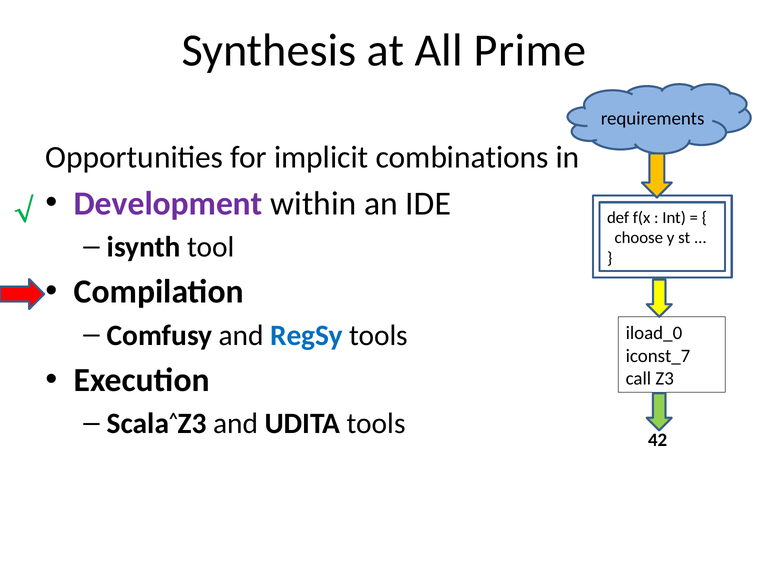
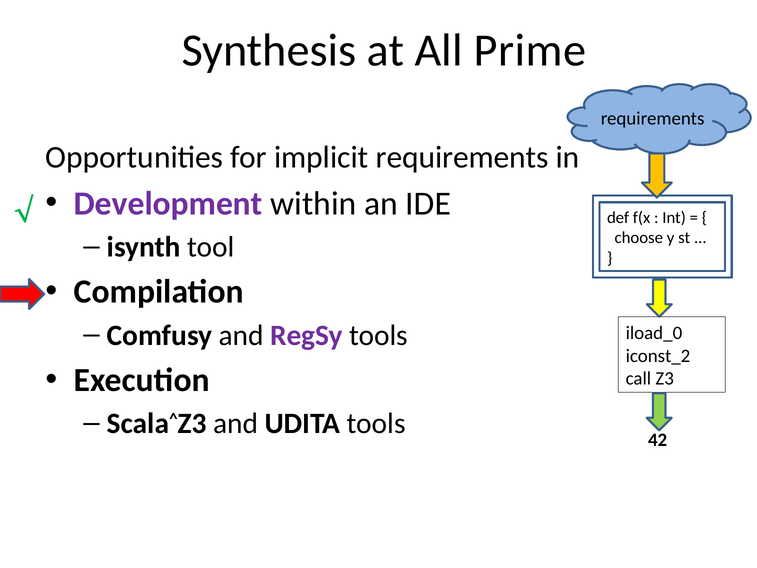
implicit combinations: combinations -> requirements (462, 157)
RegSy colour: blue -> purple (307, 335)
iconst_7: iconst_7 -> iconst_2 (658, 356)
